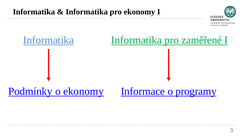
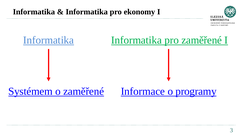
Podmínky: Podmínky -> Systémem (30, 91)
o ekonomy: ekonomy -> zaměřené (84, 91)
